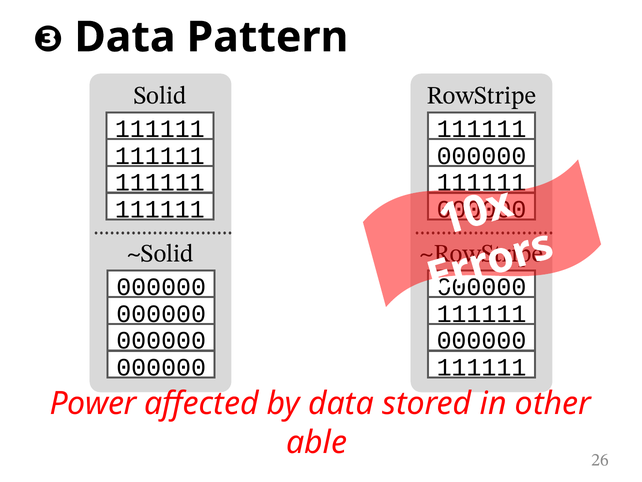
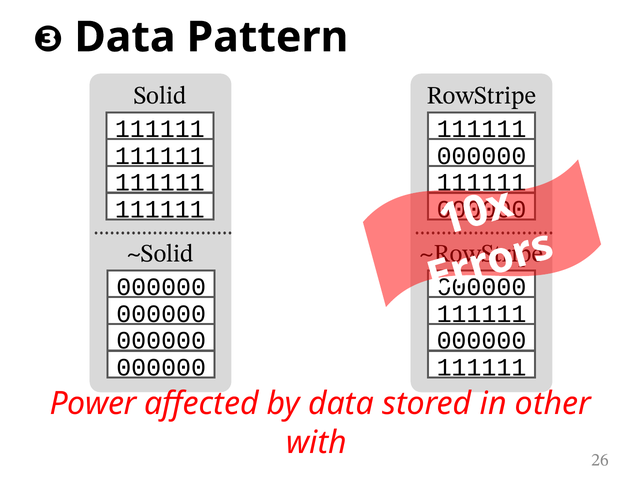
able: able -> with (316, 442)
